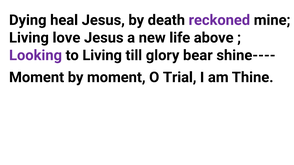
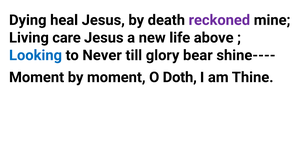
love: love -> care (67, 38)
Looking colour: purple -> blue (36, 55)
to Living: Living -> Never (102, 55)
Trial: Trial -> Doth (180, 77)
